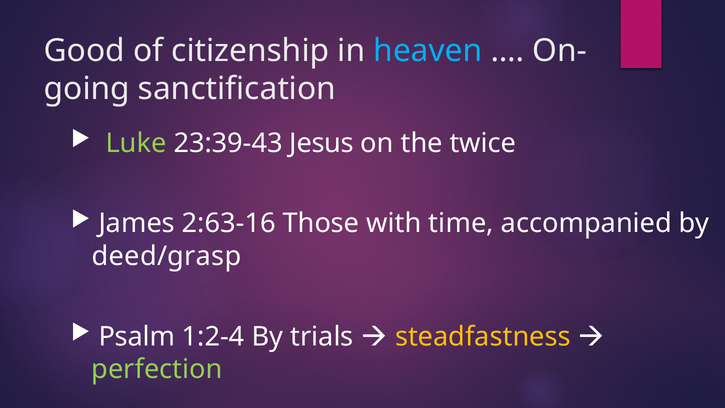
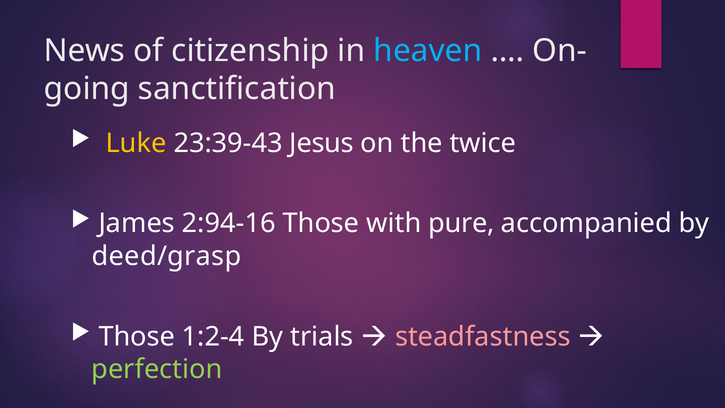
Good: Good -> News (84, 51)
Luke colour: light green -> yellow (136, 143)
2:63-16: 2:63-16 -> 2:94-16 (229, 223)
time: time -> pure (461, 223)
Psalm: Psalm -> Those (137, 336)
steadfastness colour: yellow -> pink (483, 336)
